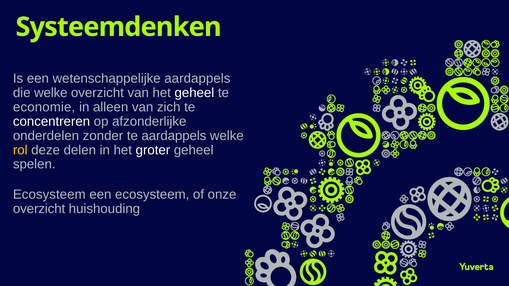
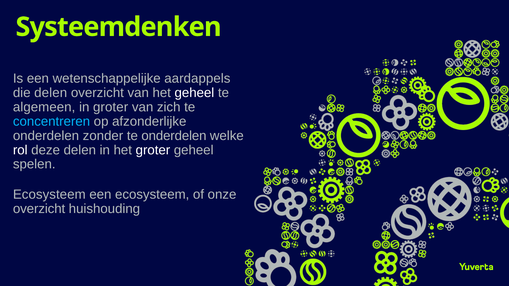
die welke: welke -> delen (51, 93)
economie: economie -> algemeen (44, 107)
in alleen: alleen -> groter (111, 107)
concentreren colour: white -> light blue (52, 122)
te aardappels: aardappels -> onderdelen (174, 136)
rol colour: yellow -> white (20, 150)
